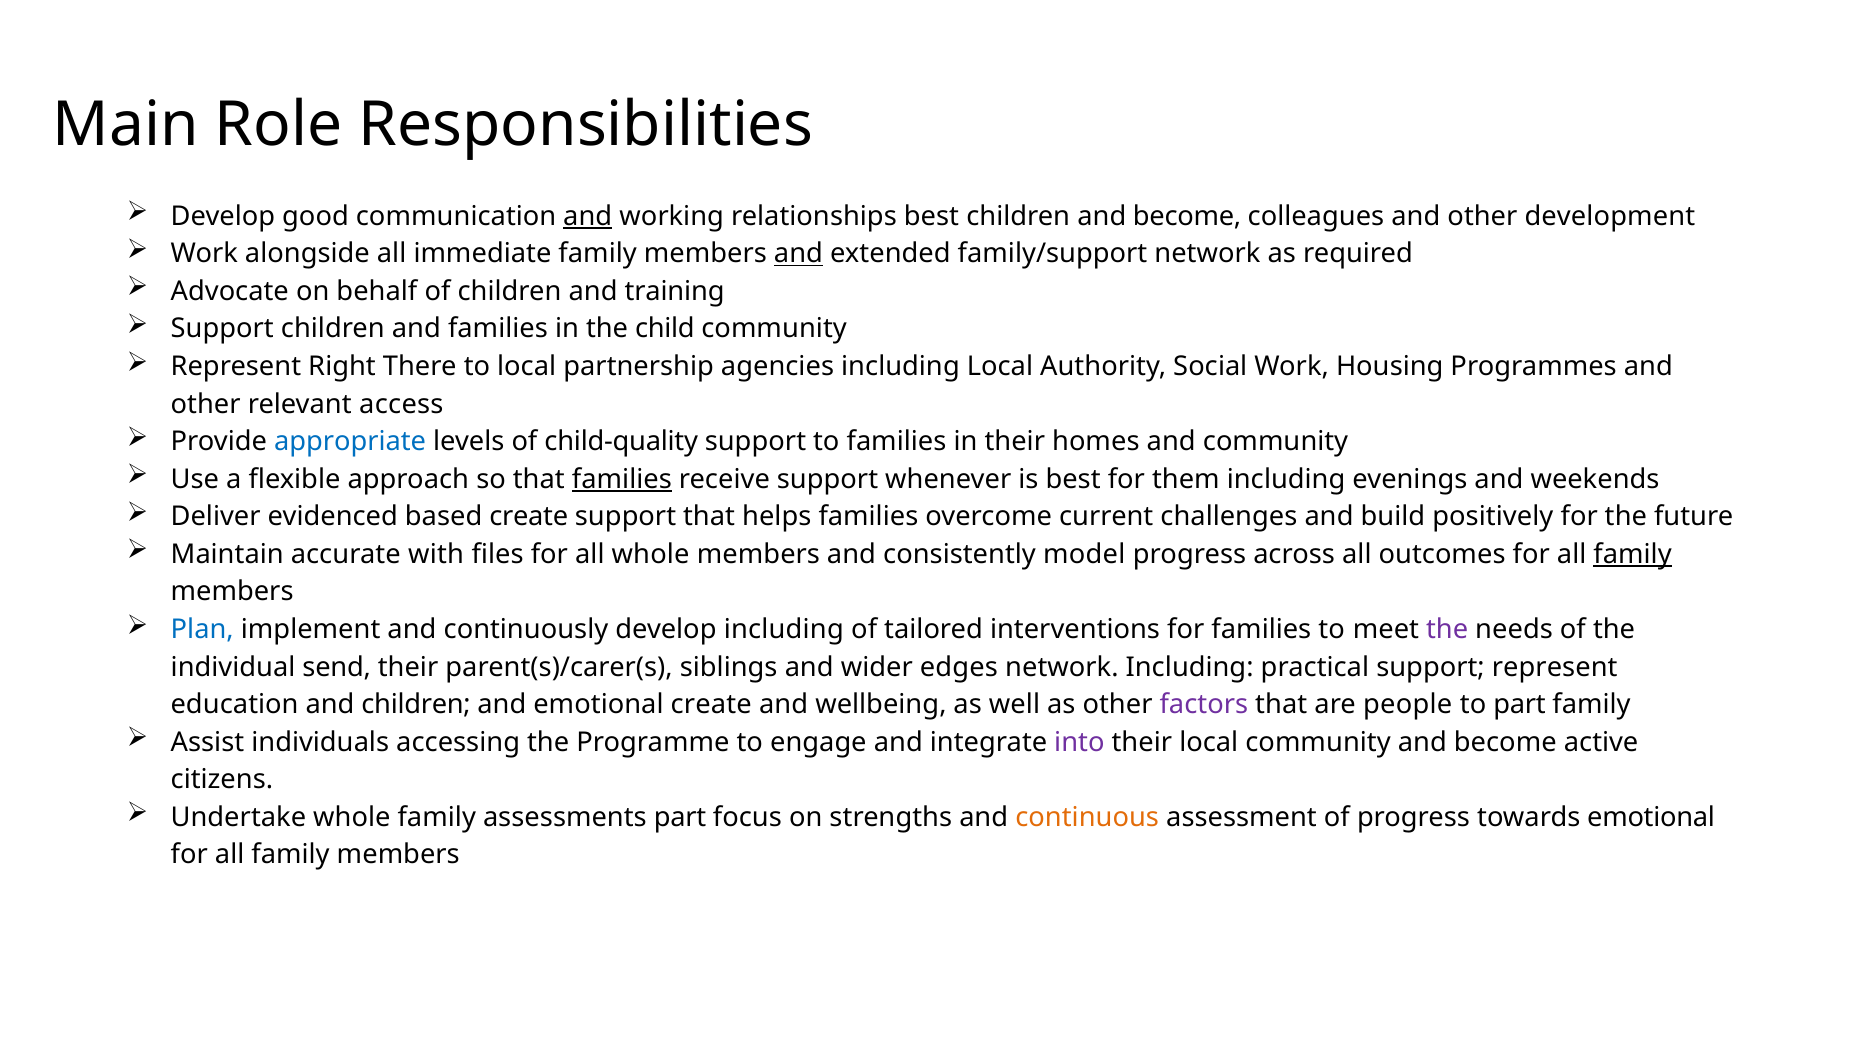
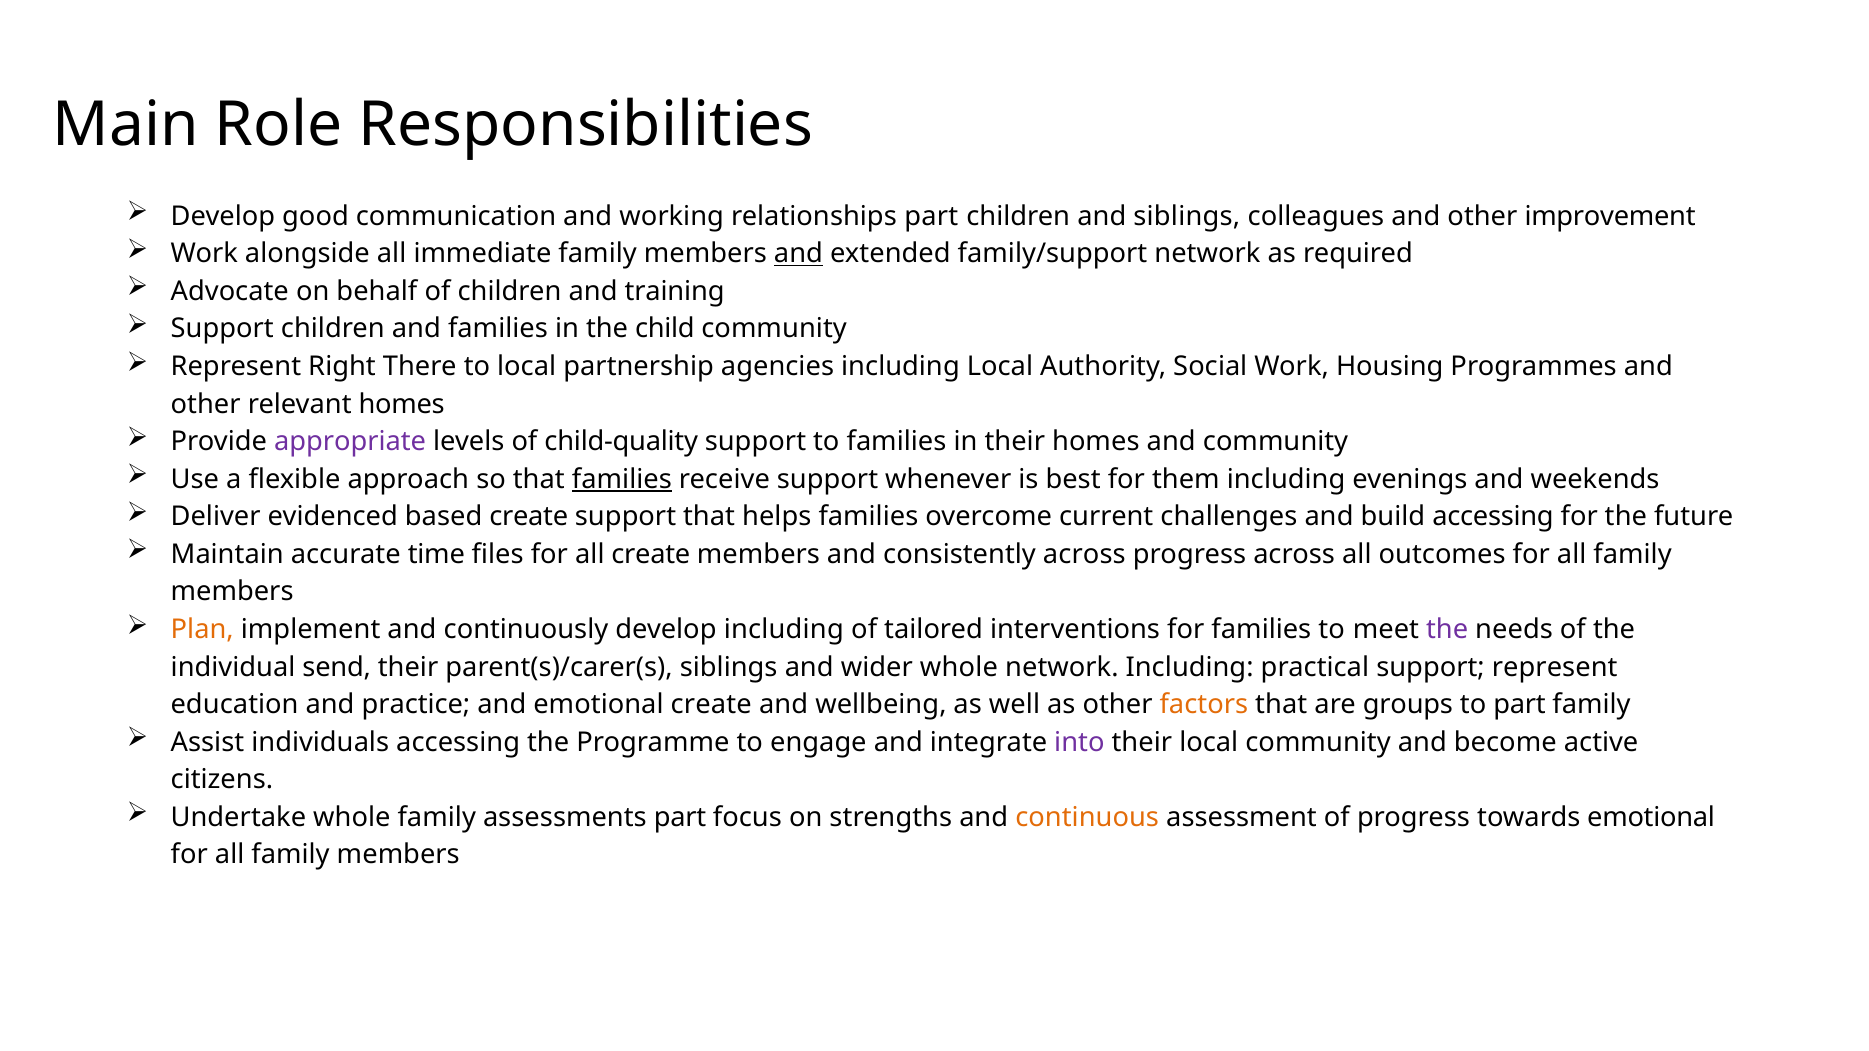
and underline: present -> none (588, 216)
relationships best: best -> part (931, 216)
children and become: become -> siblings (1187, 216)
development: development -> improvement (1610, 216)
relevant access: access -> homes (402, 404)
appropriate colour: blue -> purple (350, 442)
build positively: positively -> accessing (1493, 517)
with: with -> time (436, 555)
all whole: whole -> create (651, 555)
consistently model: model -> across (1084, 555)
family underline: present -> none (1633, 555)
Plan colour: blue -> orange (202, 630)
wider edges: edges -> whole (959, 667)
and children: children -> practice (416, 705)
factors colour: purple -> orange (1204, 705)
people: people -> groups (1408, 705)
